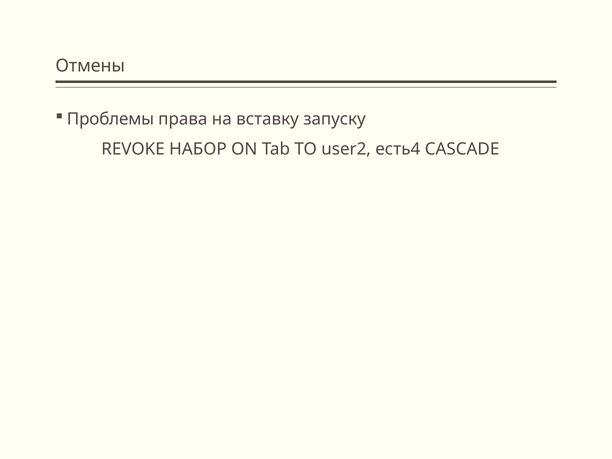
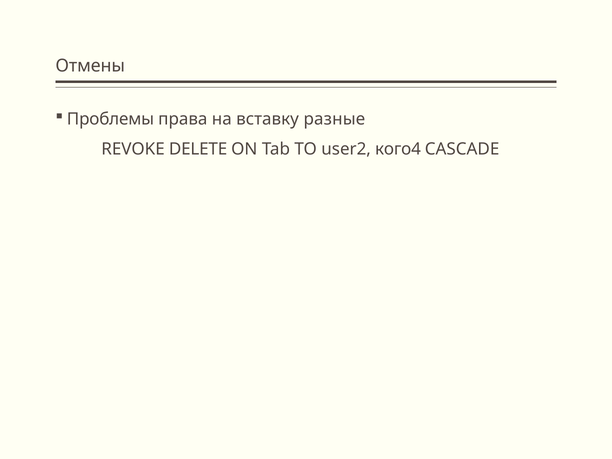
запуску: запуску -> разные (334, 119)
НАБОР: НАБОР -> DELETE (198, 149)
есть4: есть4 -> кого4 (398, 149)
